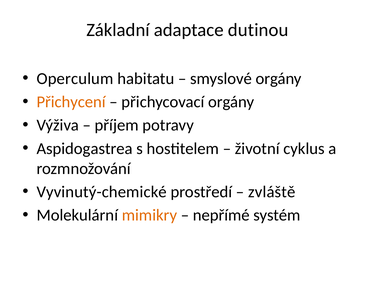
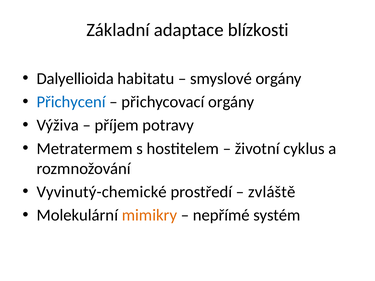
dutinou: dutinou -> blízkosti (258, 30)
Operculum: Operculum -> Dalyellioida (75, 79)
Přichycení colour: orange -> blue (71, 102)
Aspidogastrea: Aspidogastrea -> Metratermem (85, 149)
